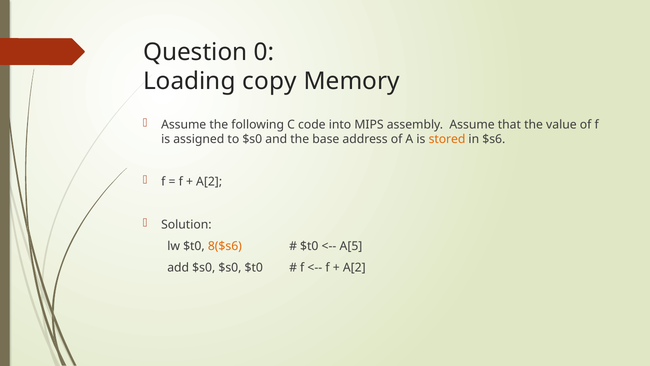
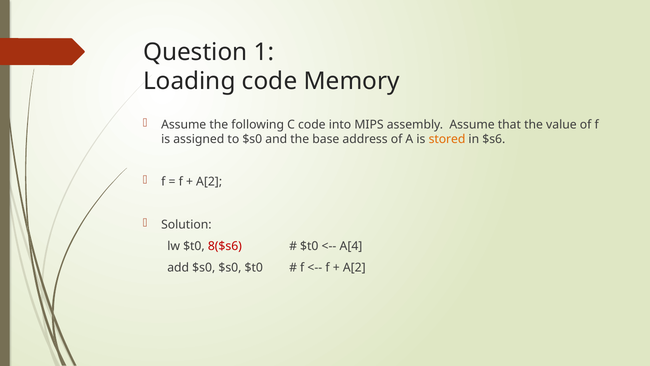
0: 0 -> 1 (264, 52)
Loading copy: copy -> code (270, 81)
8($s6 colour: orange -> red (225, 246)
A[5: A[5 -> A[4 (351, 246)
